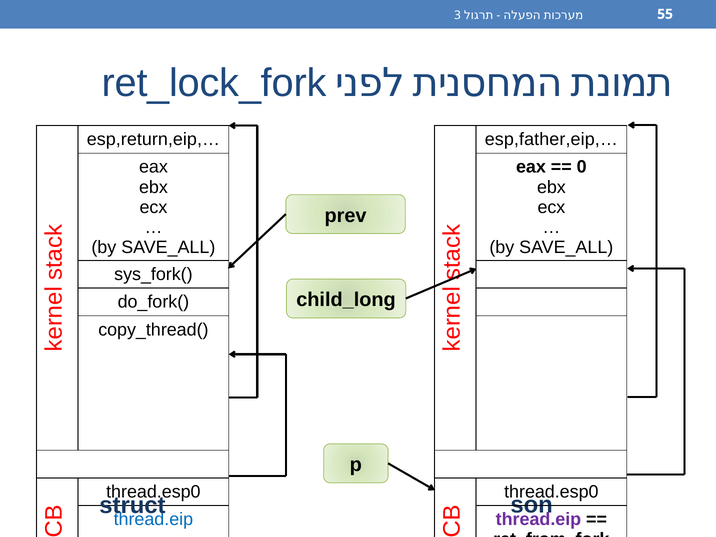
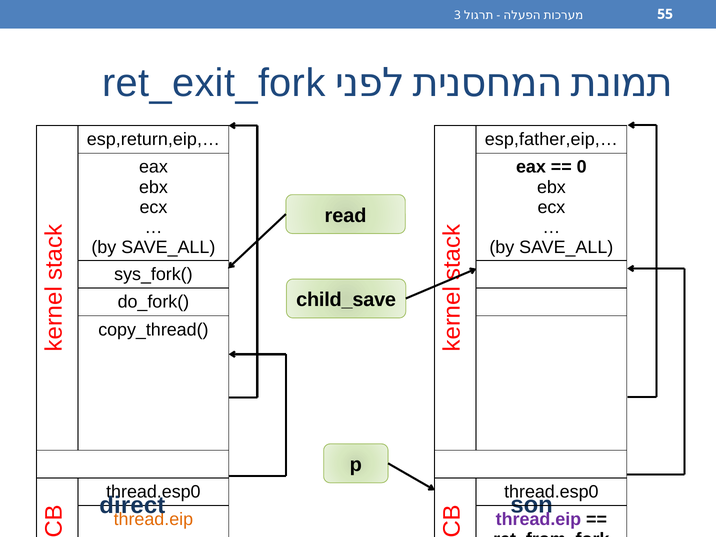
ret_lock_fork: ret_lock_fork -> ret_exit_fork (214, 83)
prev: prev -> read (346, 215)
child_long: child_long -> child_save (346, 300)
struct: struct -> direct (132, 505)
thread.eip colour: blue -> orange (153, 519)
